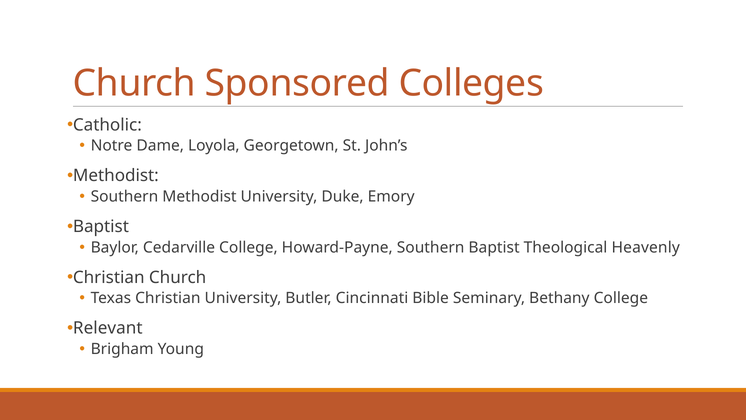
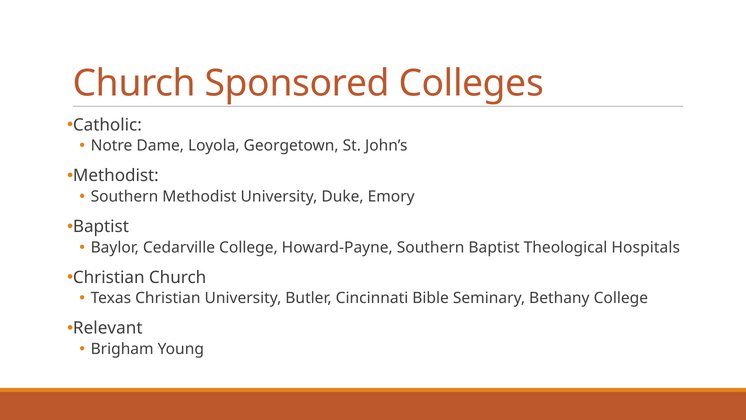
Heavenly: Heavenly -> Hospitals (646, 247)
